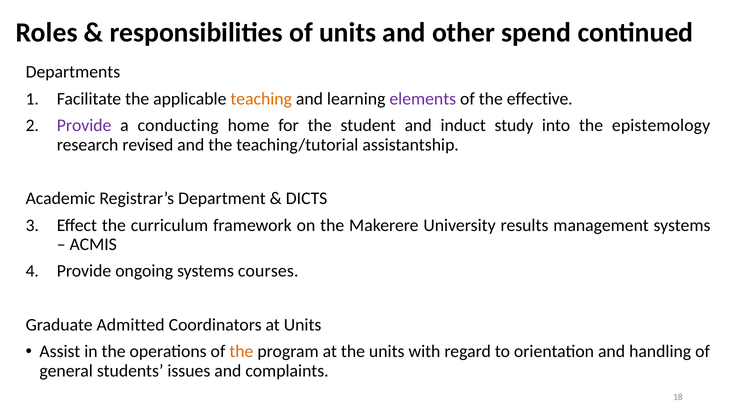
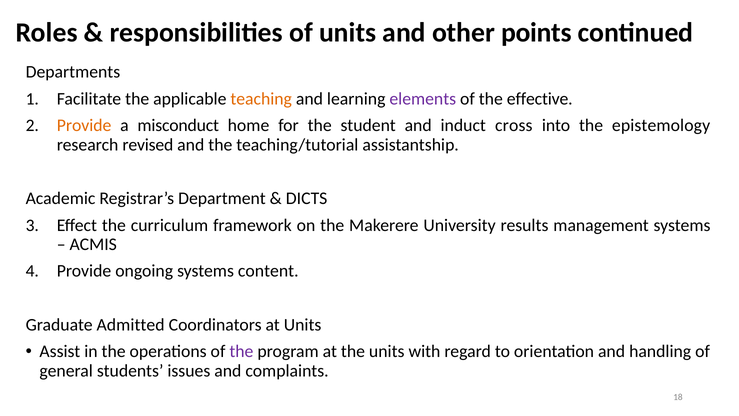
spend: spend -> points (537, 33)
Provide colour: purple -> orange (84, 125)
conducting: conducting -> misconduct (178, 125)
study: study -> cross (514, 125)
courses: courses -> content (268, 271)
the colour: orange -> purple (241, 351)
